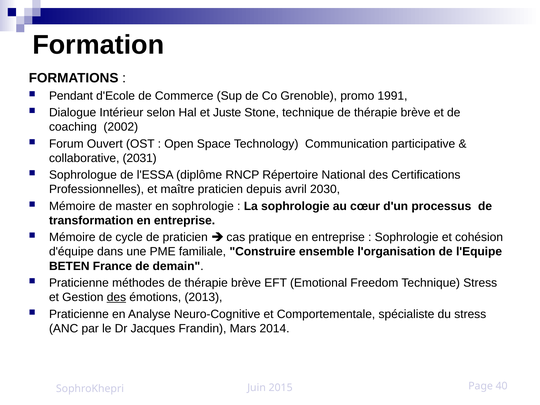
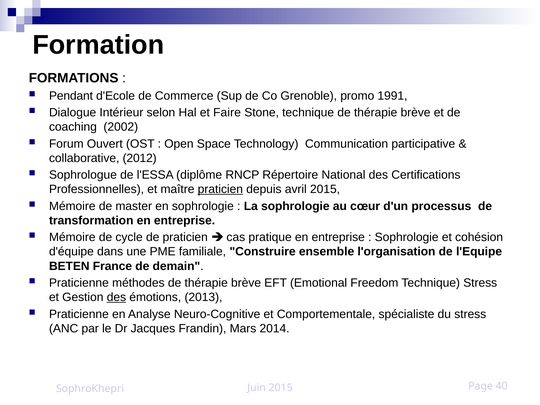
Juste: Juste -> Faire (227, 113)
2031: 2031 -> 2012 (140, 158)
praticien underline: none -> present (220, 189)
avril 2030: 2030 -> 2015 (325, 189)
